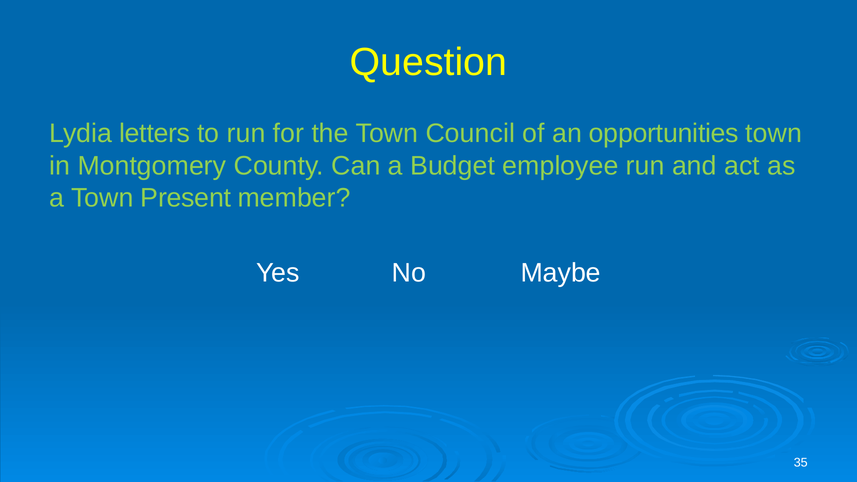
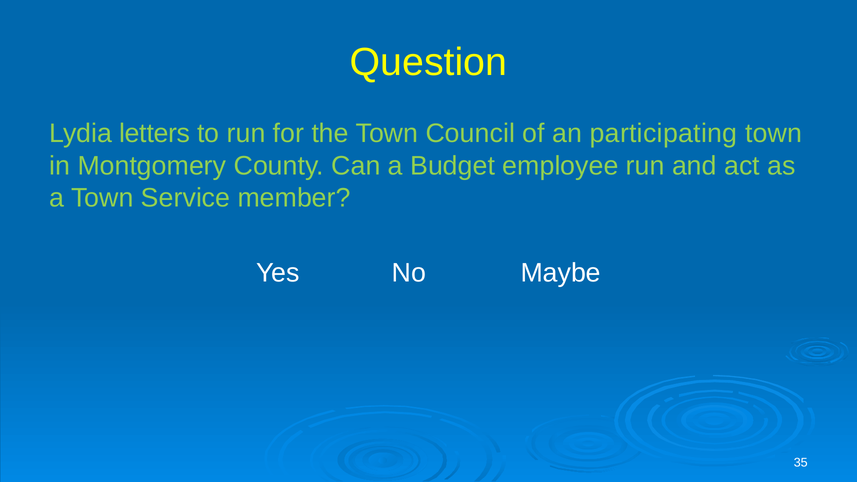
opportunities: opportunities -> participating (664, 134)
Present: Present -> Service (186, 198)
